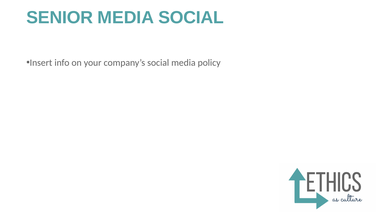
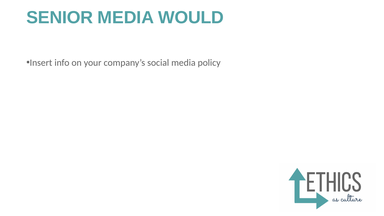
MEDIA SOCIAL: SOCIAL -> WOULD (191, 18)
